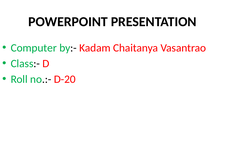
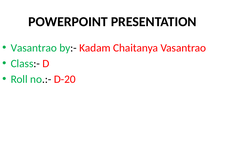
Computer: Computer -> Vasantrao (34, 48)
